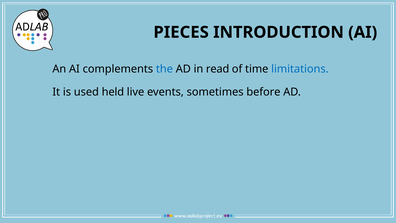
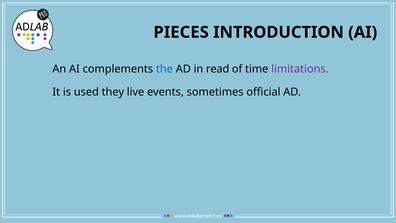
limitations colour: blue -> purple (300, 69)
held: held -> they (113, 92)
before: before -> official (263, 92)
